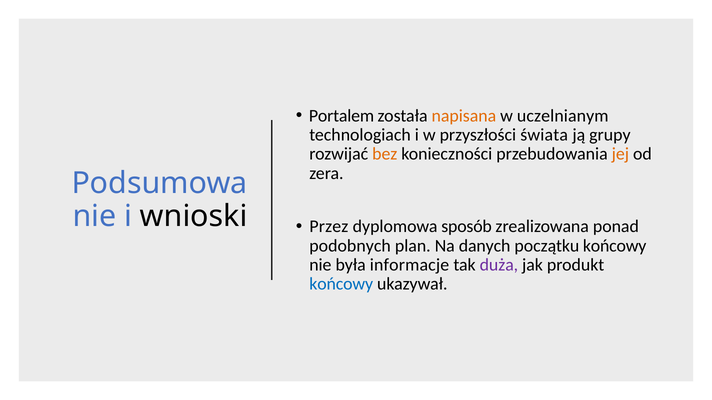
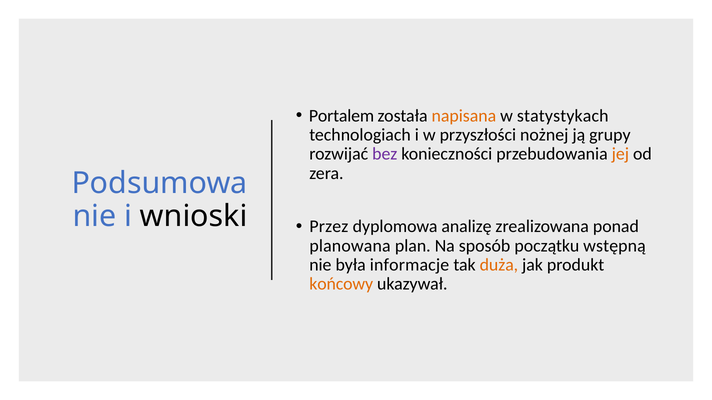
uczelnianym: uczelnianym -> statystykach (563, 116)
świata: świata -> nożnej (544, 135)
bez colour: orange -> purple (385, 154)
sposób: sposób -> analizę (467, 227)
podobnych: podobnych -> planowana (350, 246)
danych: danych -> sposób (485, 246)
początku końcowy: końcowy -> wstępną (614, 246)
duża colour: purple -> orange (499, 265)
końcowy colour: blue -> orange (341, 284)
